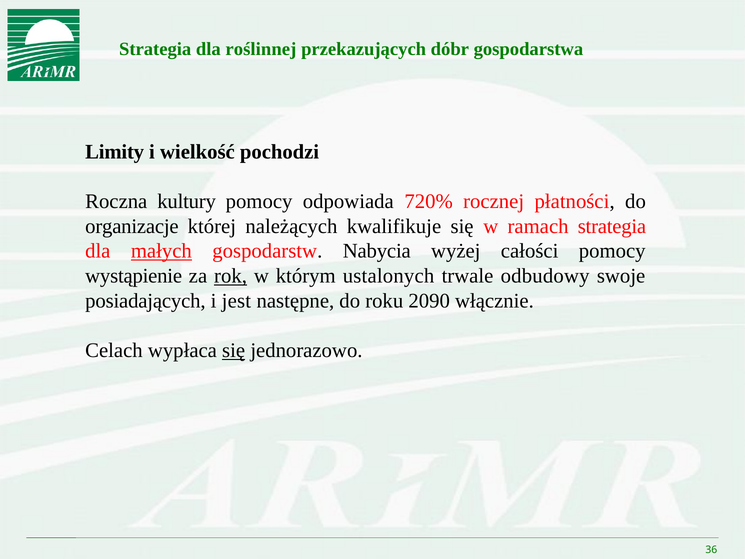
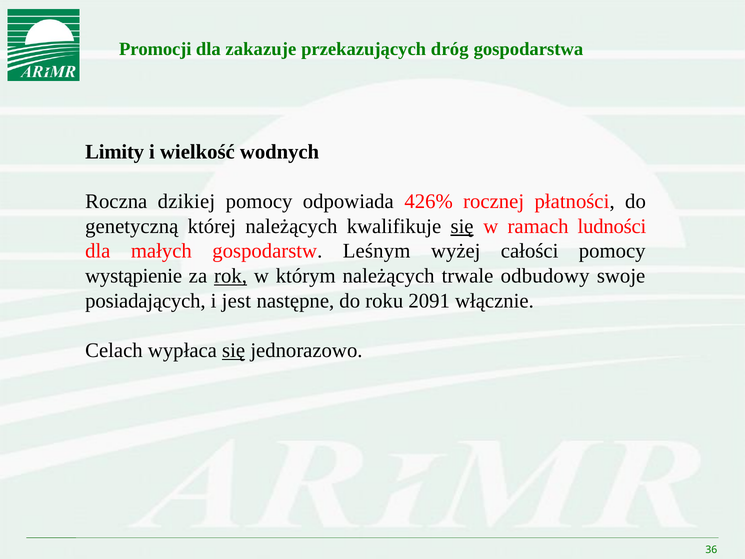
Strategia: Strategia -> Promocji (155, 49)
roślinnej: roślinnej -> zakazuje (261, 49)
dóbr: dóbr -> dróg (450, 49)
pochodzi: pochodzi -> wodnych (280, 152)
kultury: kultury -> dzikiej (186, 201)
720%: 720% -> 426% (429, 201)
organizacje: organizacje -> genetyczną (132, 226)
się underline: none -> present (462, 226)
ramach strategia: strategia -> ludności (612, 226)
małych underline: present -> none (161, 251)
Nabycia: Nabycia -> Leśnym (377, 251)
którym ustalonych: ustalonych -> należących (389, 276)
2090: 2090 -> 2091 (429, 301)
